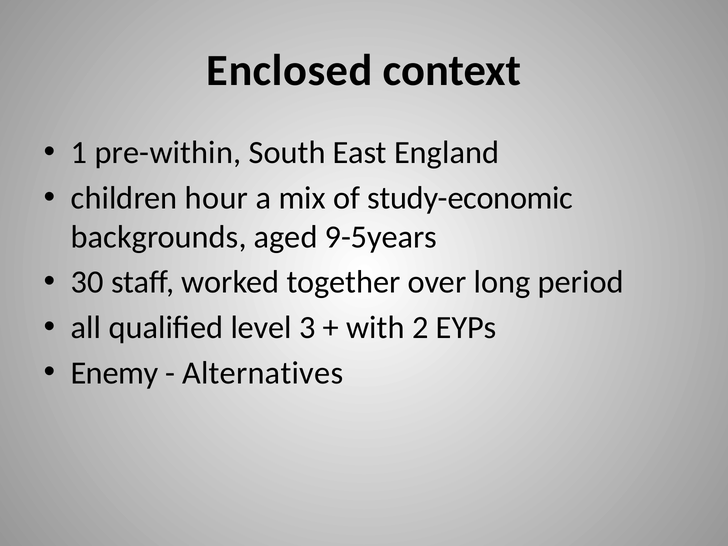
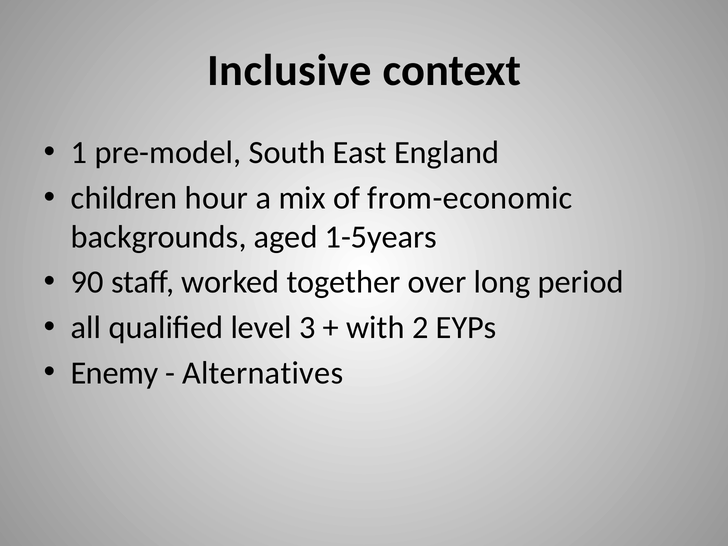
Enclosed: Enclosed -> Inclusive (289, 70)
pre-within: pre-within -> pre-model (168, 153)
study-economic: study-economic -> from-economic (470, 198)
9-5years: 9-5years -> 1-5years (381, 237)
30: 30 -> 90 (87, 282)
